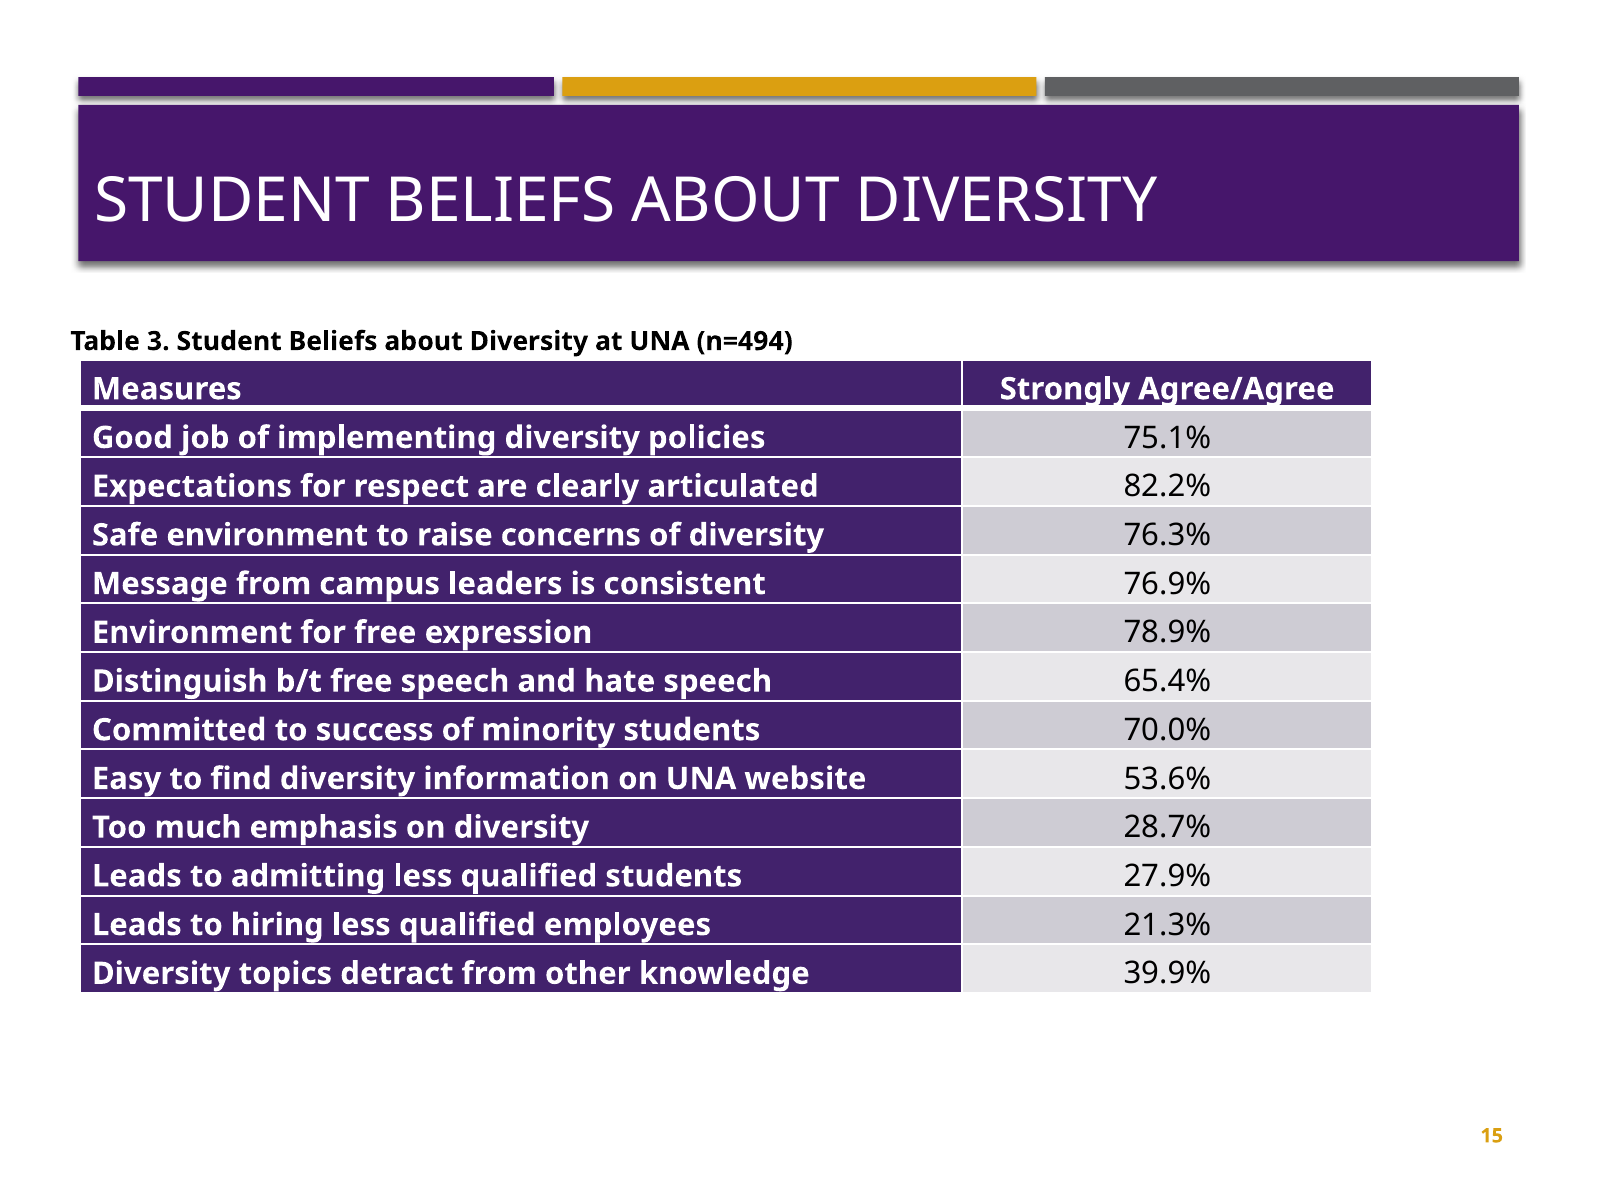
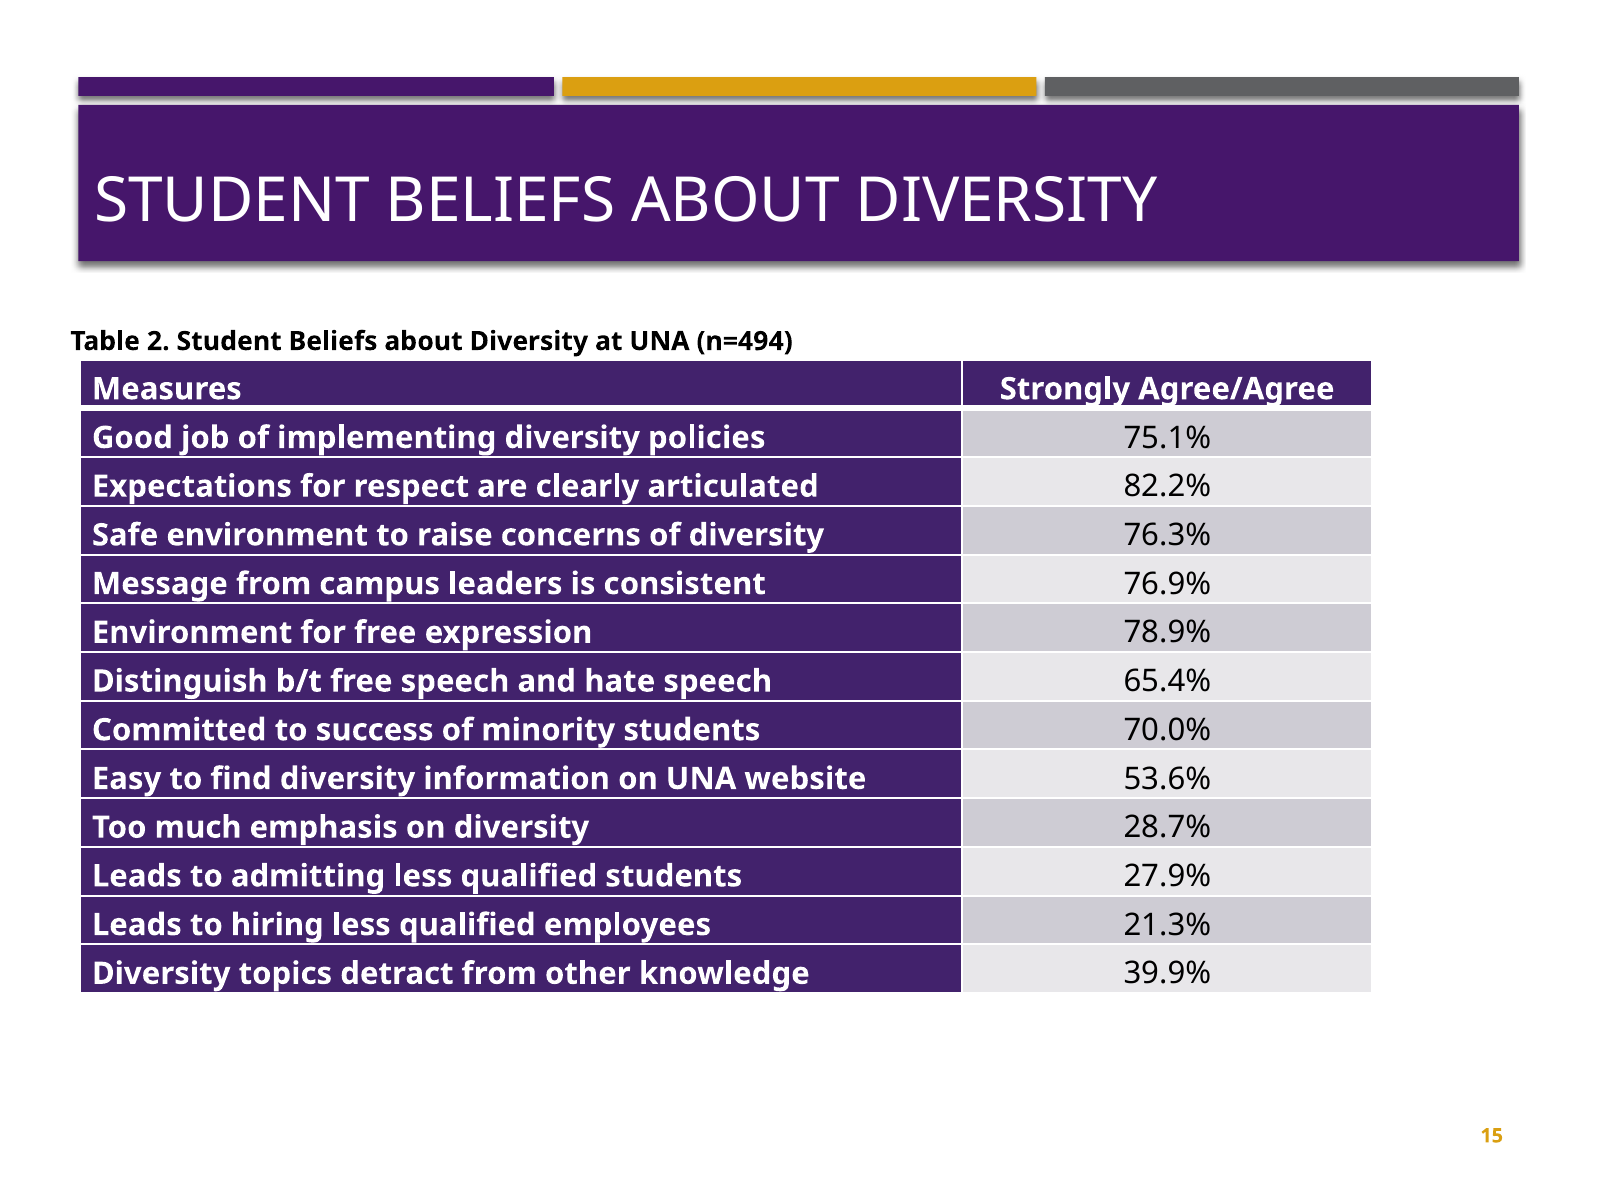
3: 3 -> 2 (158, 341)
